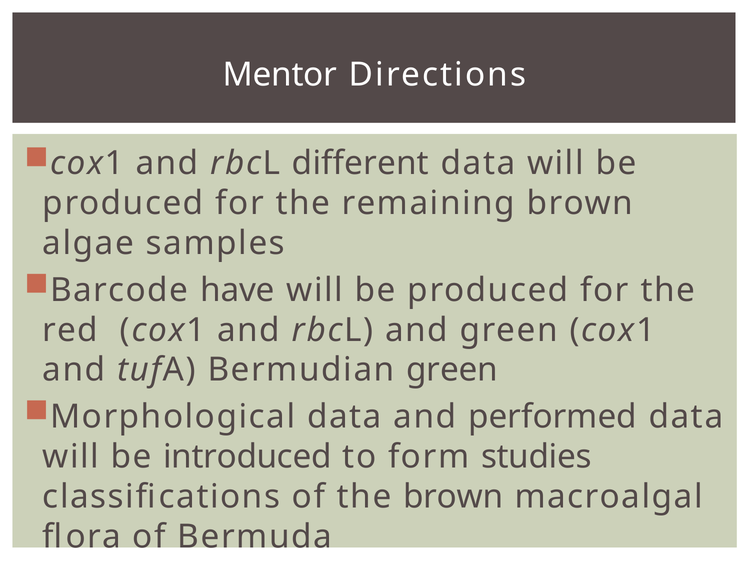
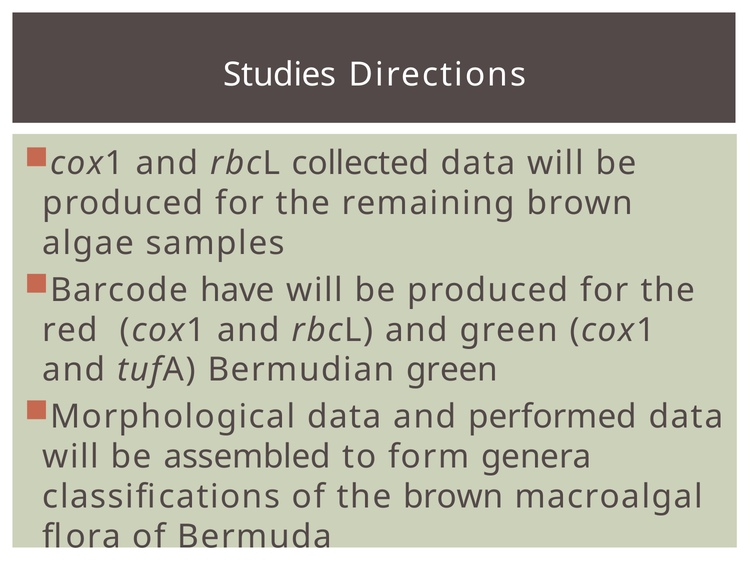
Mentor: Mentor -> Studies (280, 75)
different: different -> collected (361, 164)
introduced: introduced -> assembled (247, 457)
studies: studies -> genera (536, 457)
